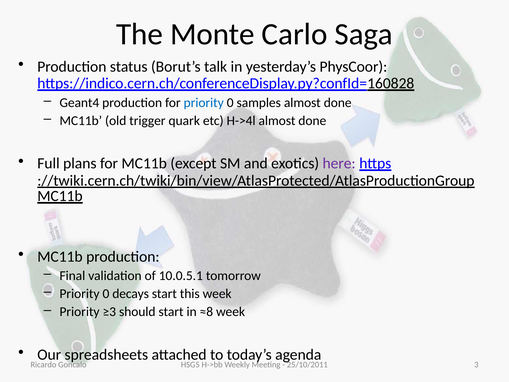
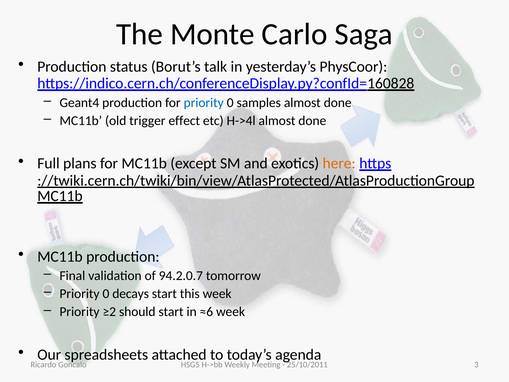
quark: quark -> effect (184, 121)
here colour: purple -> orange (339, 163)
10.0.5.1: 10.0.5.1 -> 94.2.0.7 (181, 276)
≥3: ≥3 -> ≥2 (109, 312)
≈8: ≈8 -> ≈6 (206, 312)
